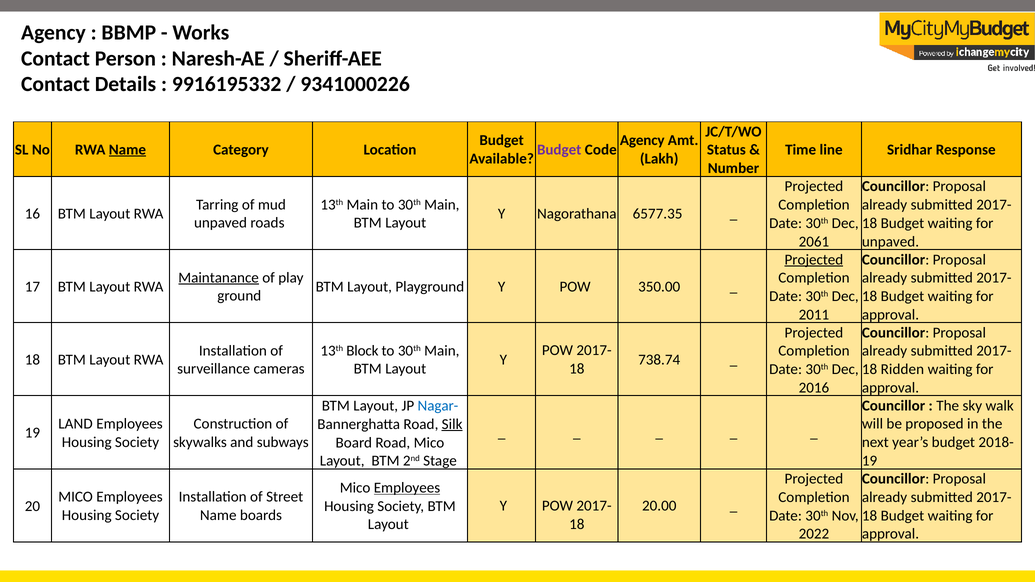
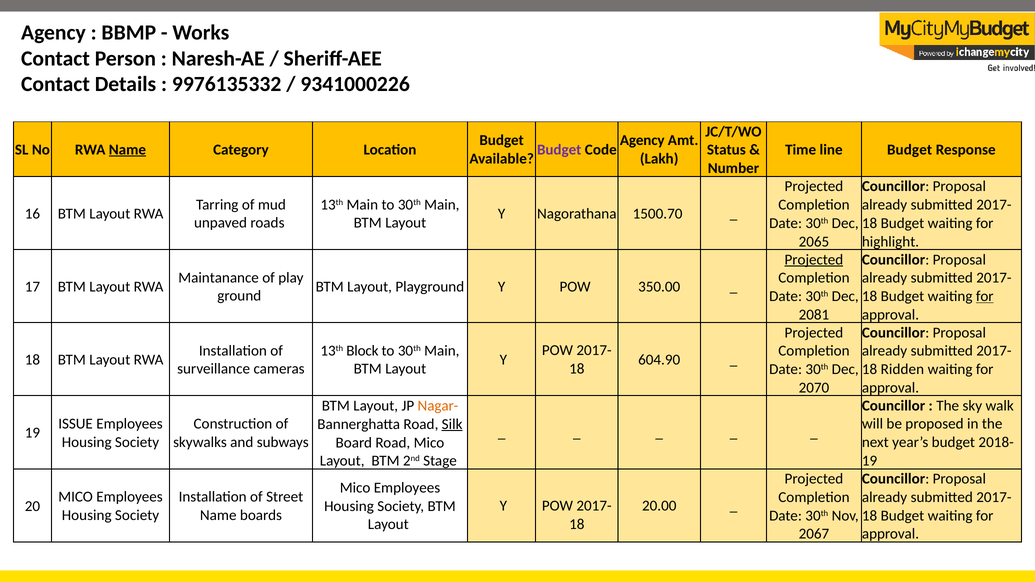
9916195332: 9916195332 -> 9976135332 (227, 84)
line Sridhar: Sridhar -> Budget (910, 150)
6577.35: 6577.35 -> 1500.70 (658, 214)
2061: 2061 -> 2065 (814, 242)
unpaved: unpaved -> highlight (891, 242)
Maintanance underline: present -> none (219, 278)
for underline: none -> present (985, 296)
2011: 2011 -> 2081 (814, 315)
738.74: 738.74 -> 604.90 (659, 360)
2016: 2016 -> 2070 (814, 388)
Nagar- colour: blue -> orange (438, 406)
LAND: LAND -> ISSUE (76, 424)
Employees underline: present -> none (407, 488)
2022: 2022 -> 2067 (814, 534)
